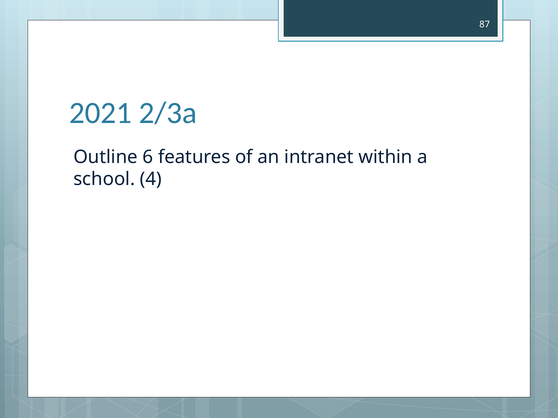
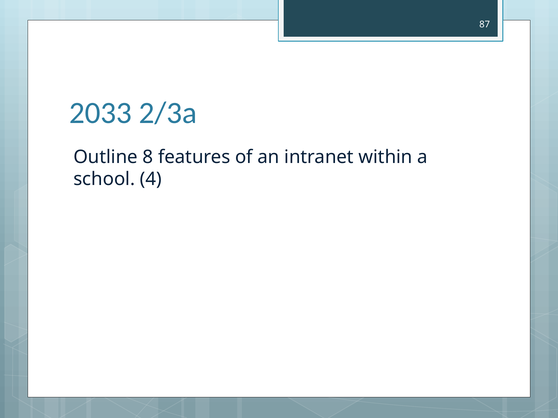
2021: 2021 -> 2033 (101, 113)
6: 6 -> 8 (148, 157)
